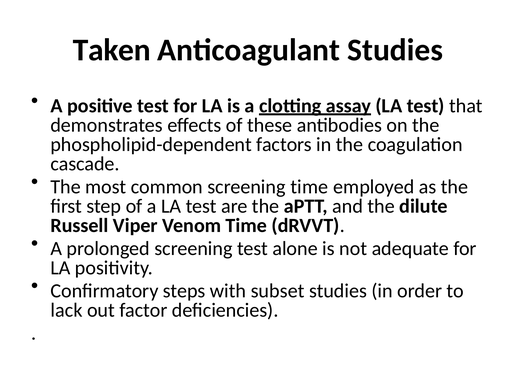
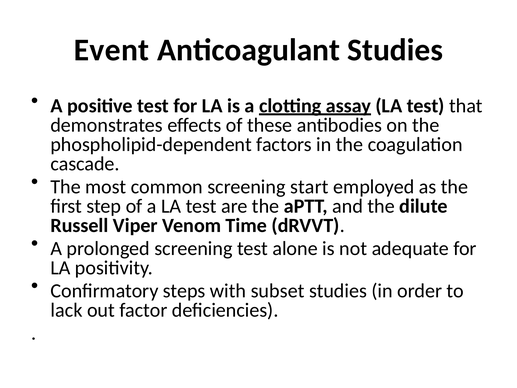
Taken: Taken -> Event (112, 50)
screening time: time -> start (309, 187)
